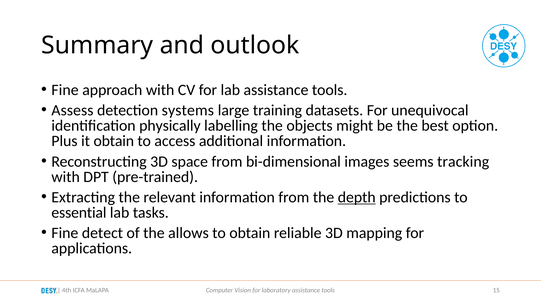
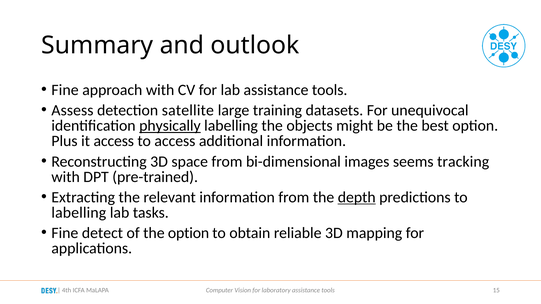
systems: systems -> satellite (188, 111)
physically underline: none -> present (170, 126)
it obtain: obtain -> access (114, 141)
essential: essential -> labelling (79, 213)
the allows: allows -> option (189, 233)
